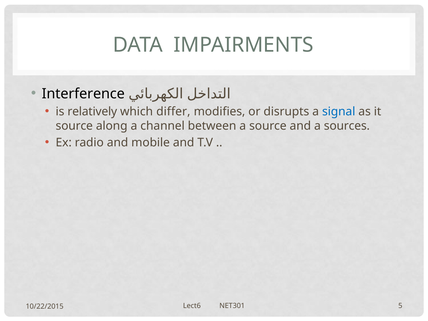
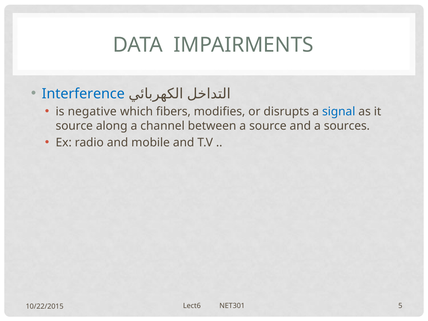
Interference colour: black -> blue (83, 94)
relatively: relatively -> negative (92, 112)
differ: differ -> fibers (173, 112)
